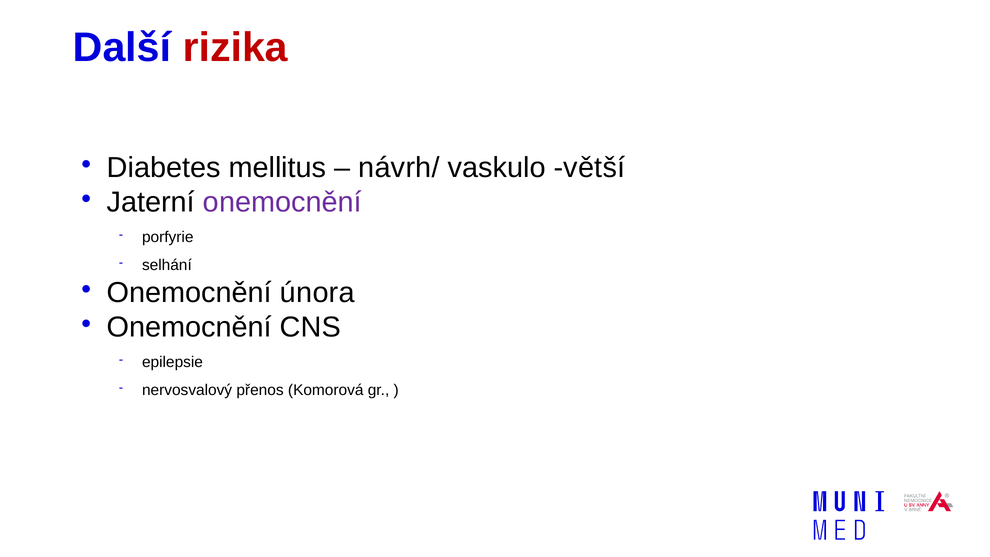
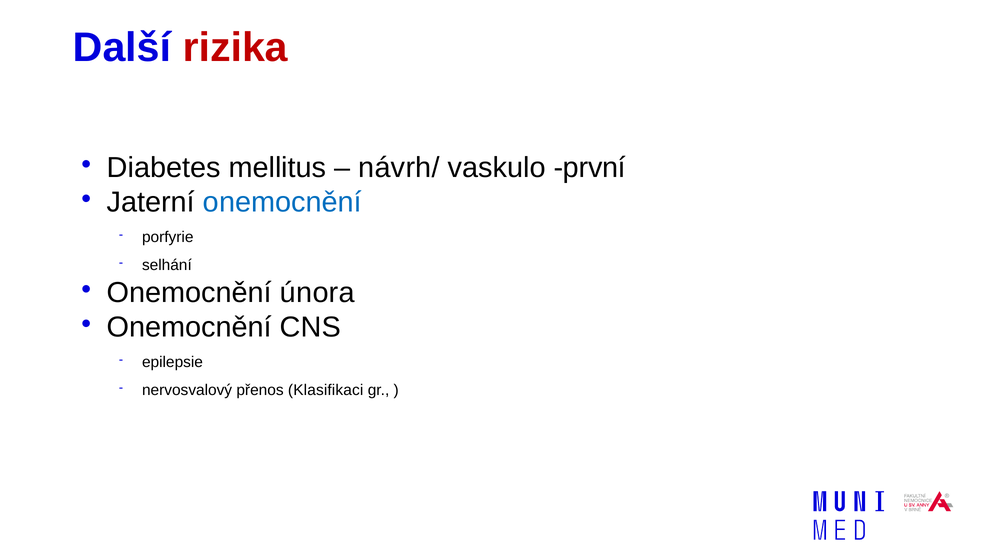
větší: větší -> první (590, 168)
onemocnění colour: purple -> blue (282, 202)
Komorová: Komorová -> Klasifikaci (326, 390)
